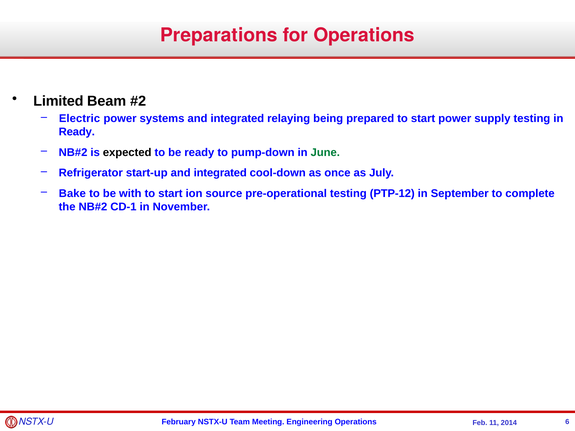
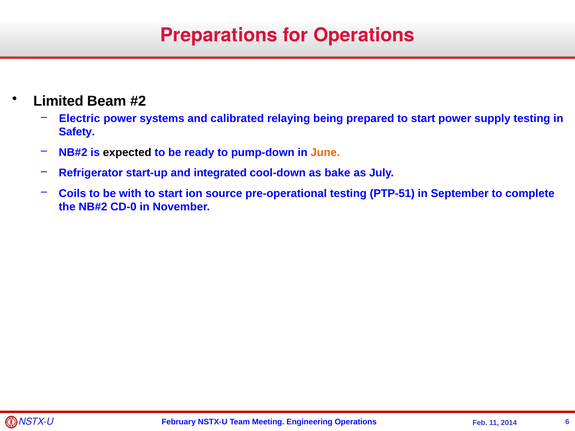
systems and integrated: integrated -> calibrated (237, 119)
Ready: Ready -> Safety (77, 132)
June colour: green -> orange (325, 153)
once: once -> bake (337, 173)
Bake: Bake -> Coils (72, 193)
PTP-12: PTP-12 -> PTP-51 (392, 193)
CD-1: CD-1 -> CD-0 (123, 207)
